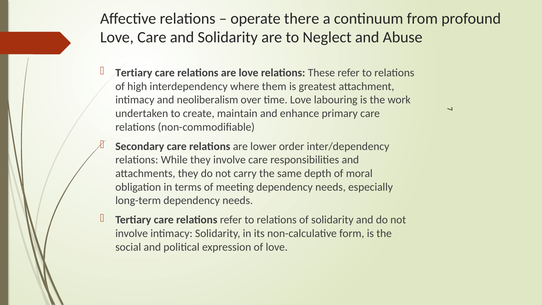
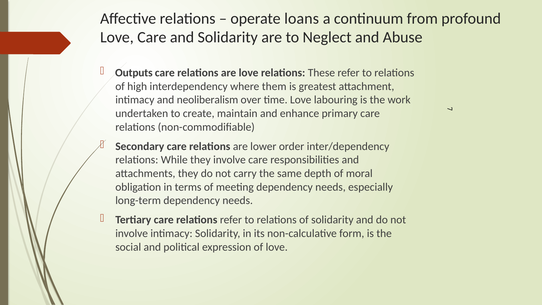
there: there -> loans (302, 18)
Tertiary: Tertiary -> Outputs (134, 73)
